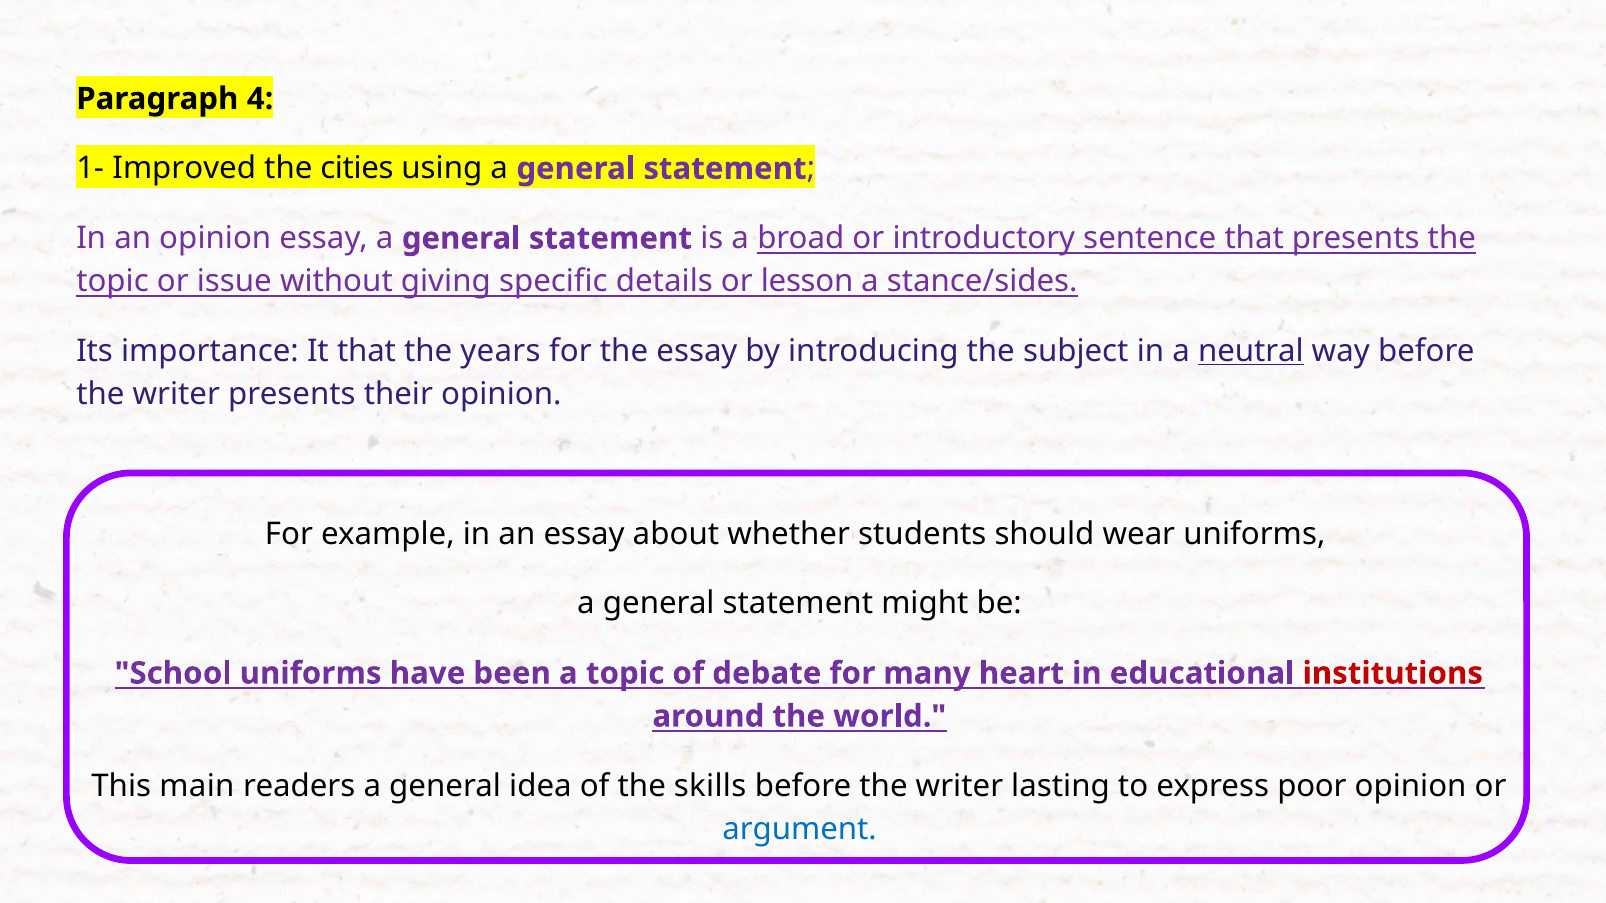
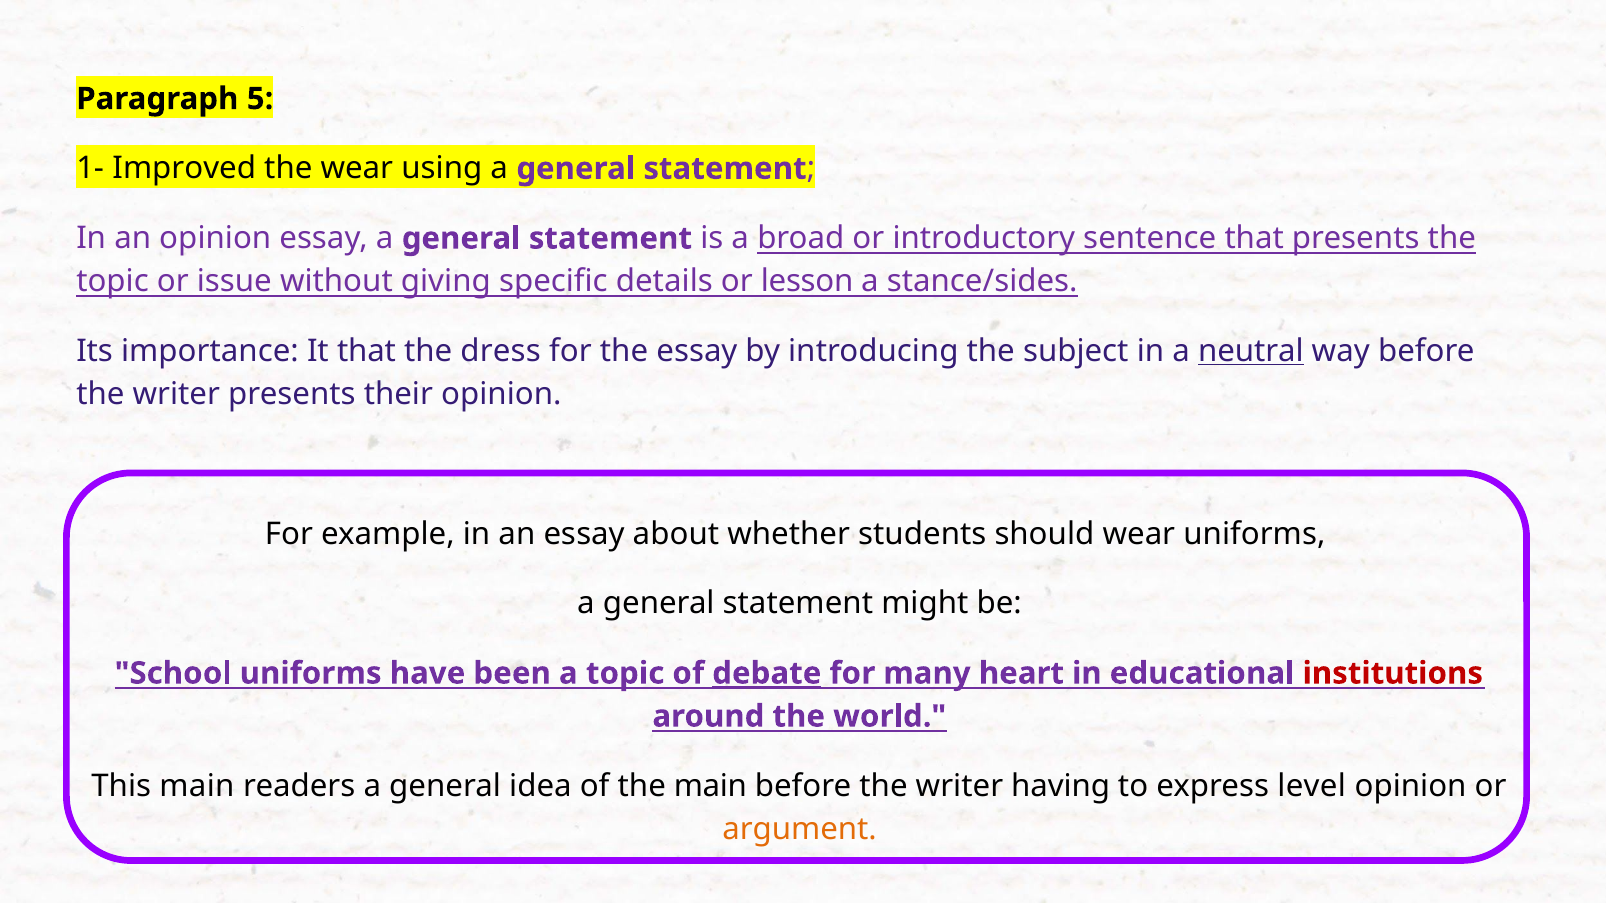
4: 4 -> 5 (260, 99)
the cities: cities -> wear (357, 169)
years: years -> dress (501, 351)
debate underline: none -> present (767, 674)
the skills: skills -> main (710, 786)
lasting: lasting -> having (1061, 786)
poor: poor -> level (1312, 786)
argument colour: blue -> orange (799, 829)
